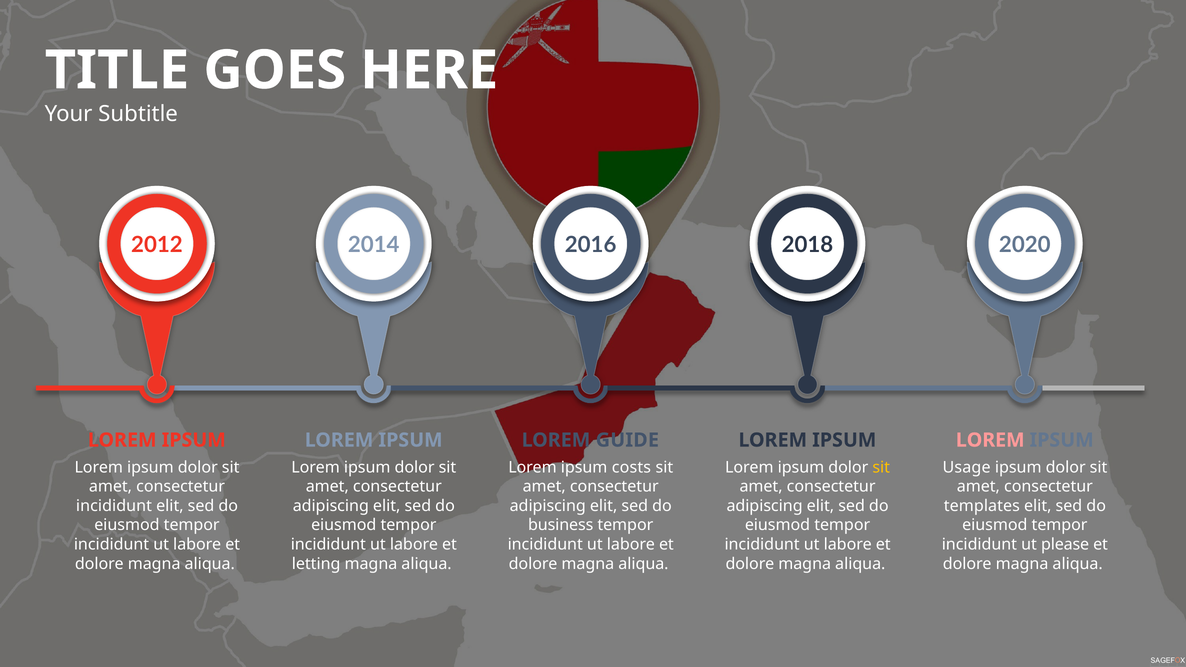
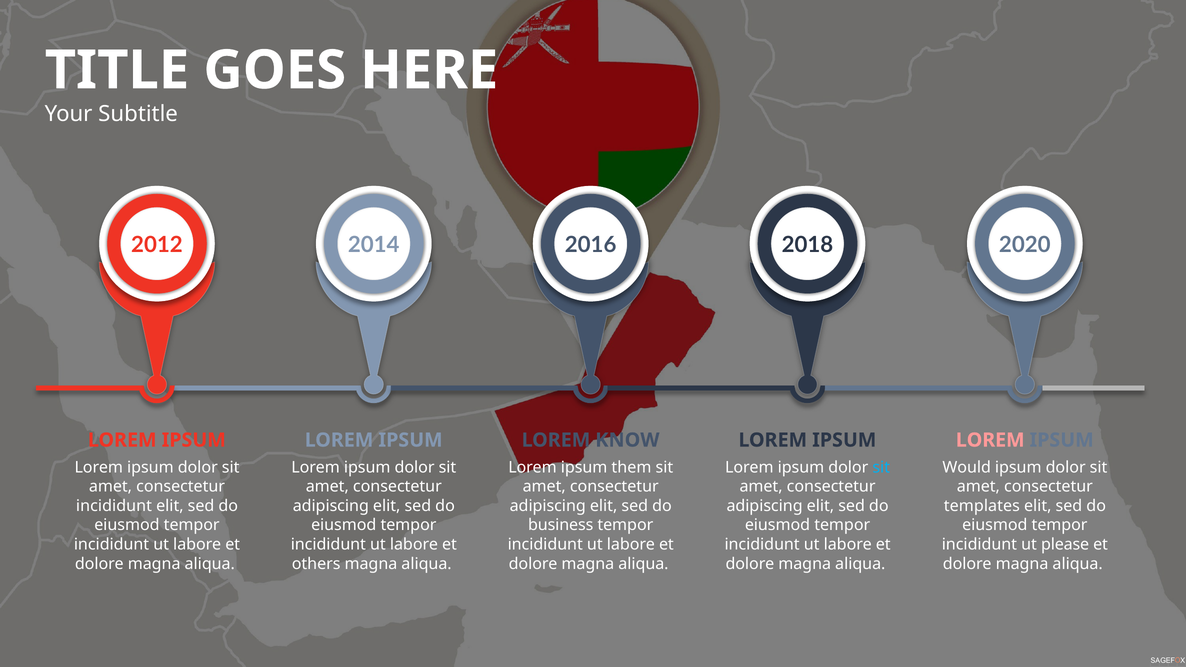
GUIDE: GUIDE -> KNOW (627, 440)
costs: costs -> them (631, 467)
sit colour: yellow -> light blue (881, 467)
Usage: Usage -> Would (967, 467)
letting: letting -> others (316, 564)
